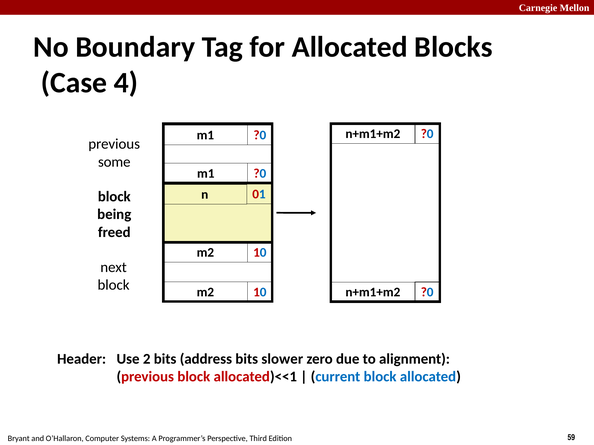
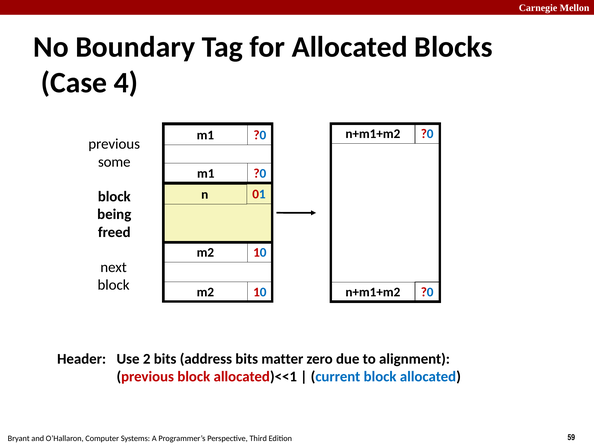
slower: slower -> matter (282, 359)
